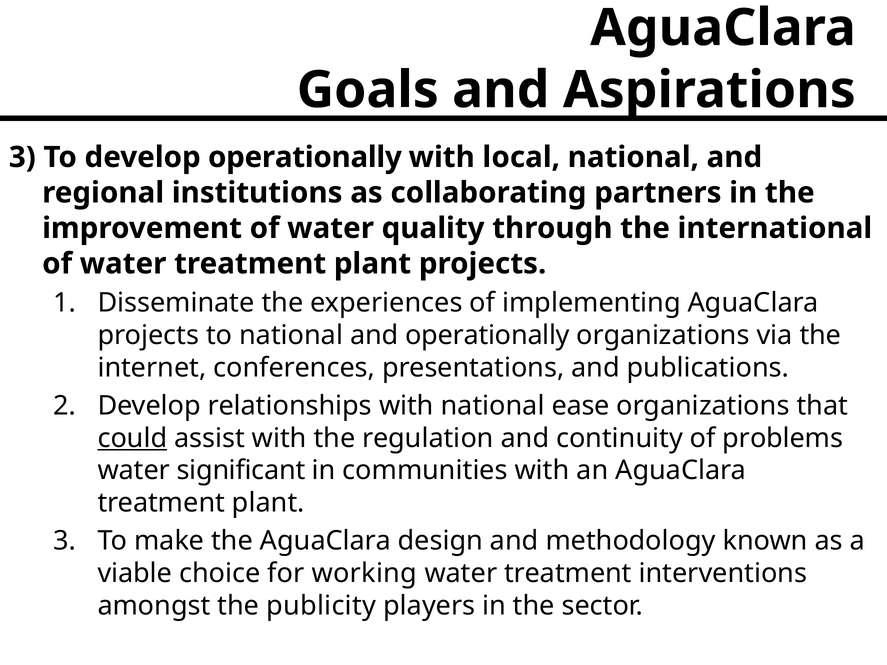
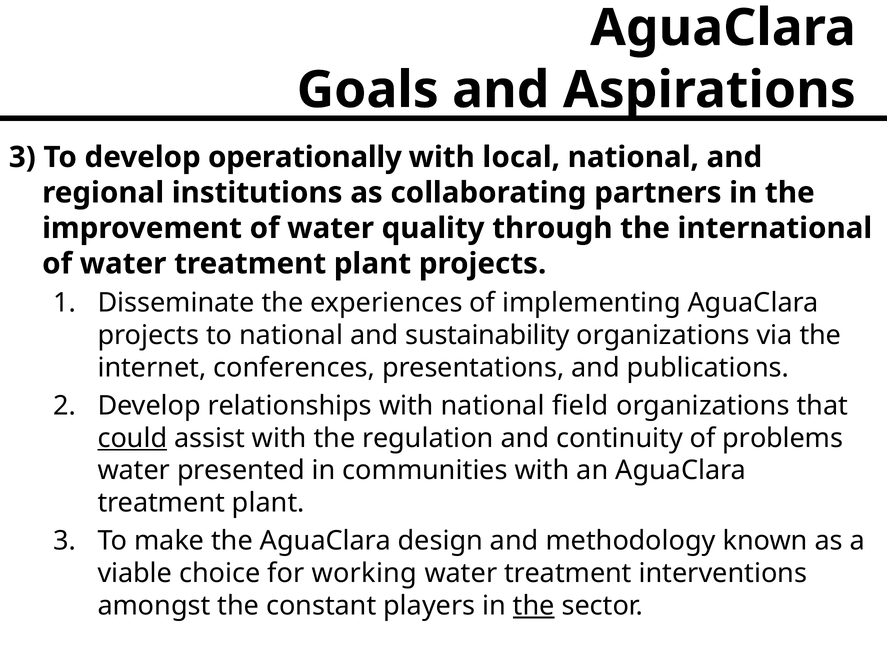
and operationally: operationally -> sustainability (488, 335)
ease: ease -> field (580, 406)
significant: significant -> presented (241, 471)
publicity: publicity -> constant (321, 606)
the underline: none -> present (534, 606)
